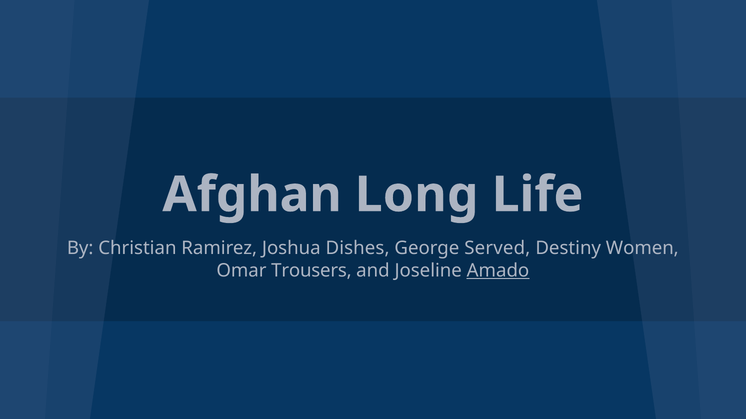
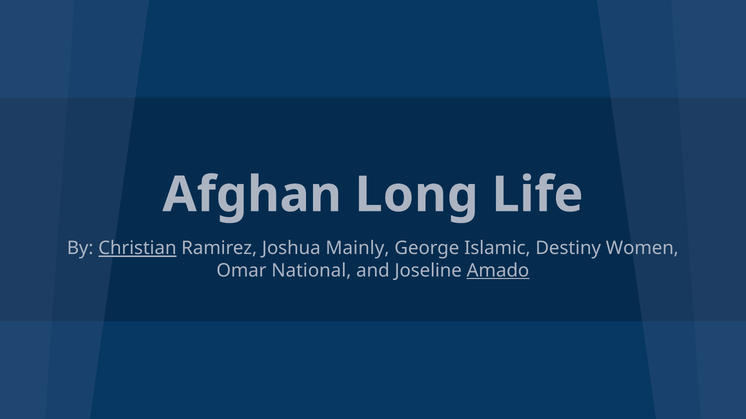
Christian underline: none -> present (137, 249)
Dishes: Dishes -> Mainly (358, 249)
Served: Served -> Islamic (497, 249)
Trousers: Trousers -> National (311, 271)
